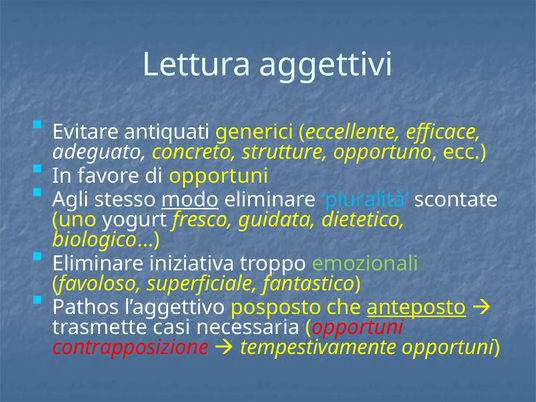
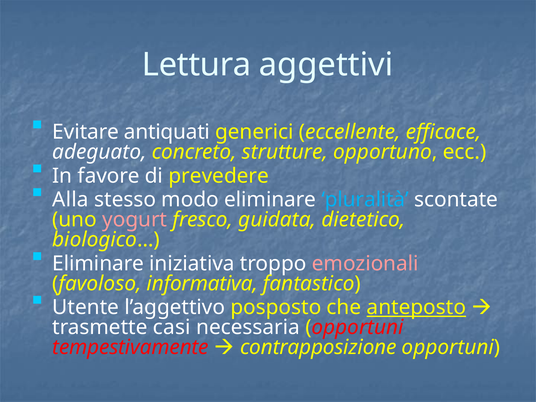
di opportuni: opportuni -> prevedere (219, 176)
Agli: Agli -> Alla (70, 200)
modo underline: present -> none (190, 200)
yogurt colour: white -> pink (135, 220)
emozionali colour: light green -> pink (365, 264)
superficiale: superficiale -> informativa (202, 284)
Pathos: Pathos -> Utente (86, 307)
contrapposizione: contrapposizione -> tempestivamente (131, 347)
tempestivamente: tempestivamente -> contrapposizione (318, 347)
